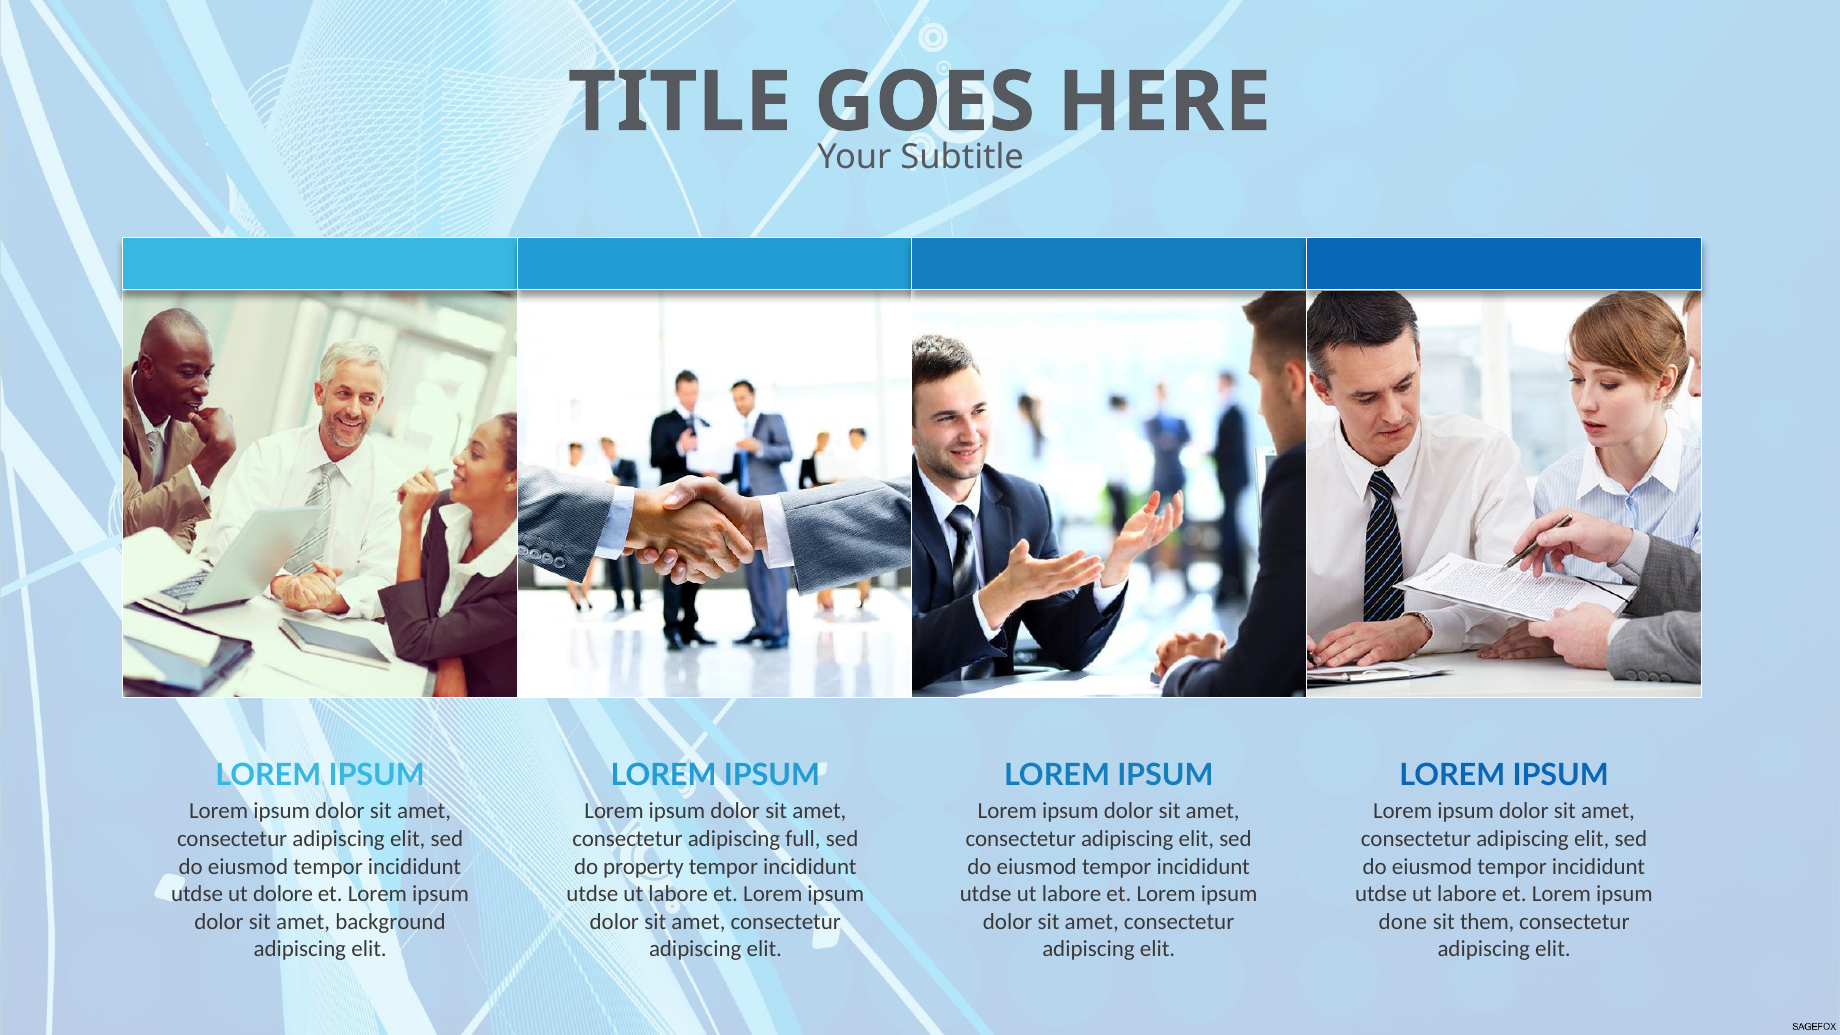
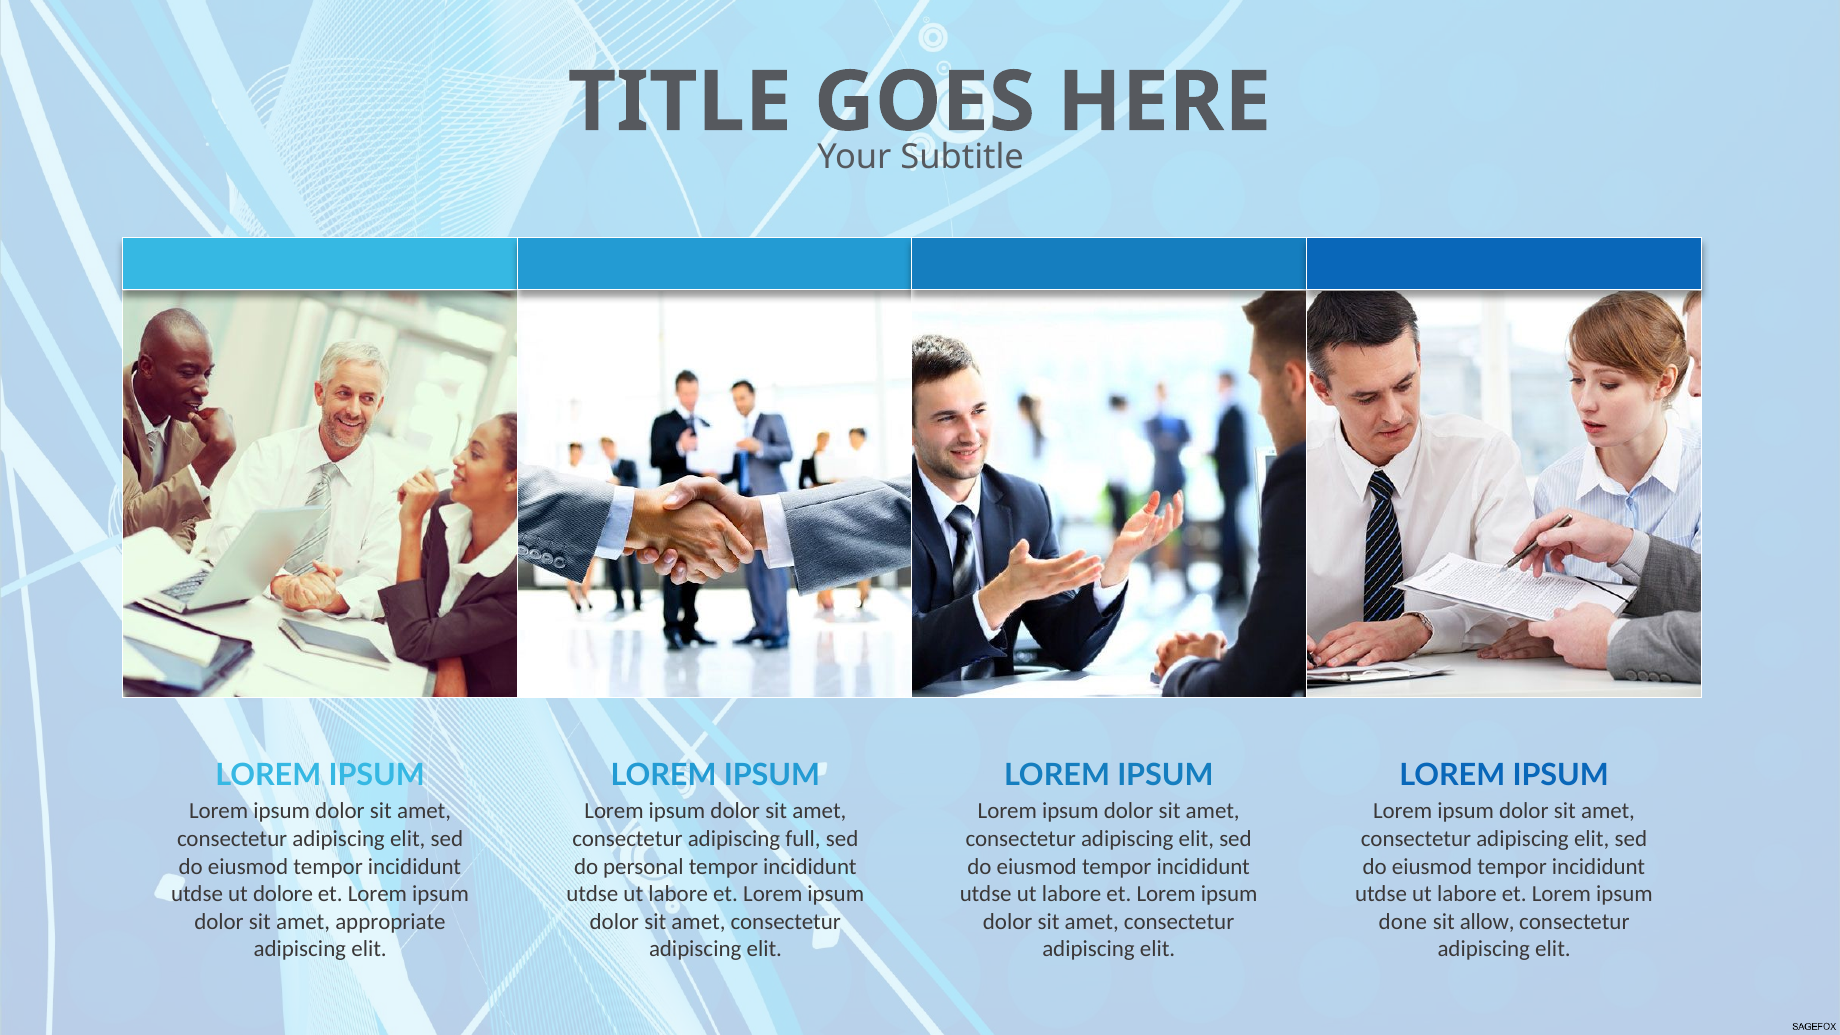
property: property -> personal (643, 867)
background: background -> appropriate (390, 922)
them: them -> allow (1487, 922)
